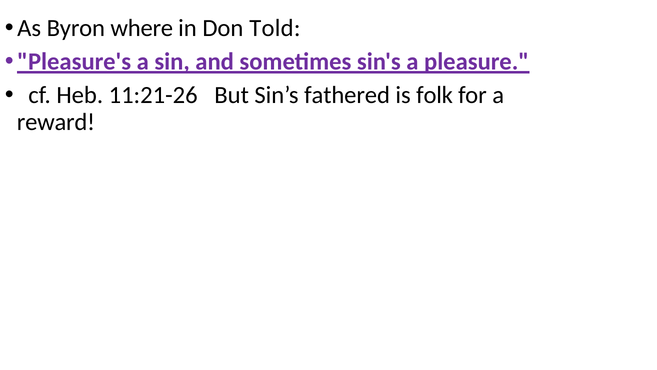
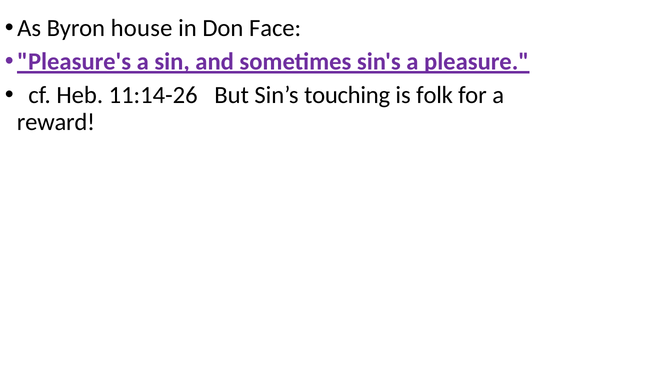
where: where -> house (142, 28)
Told: Told -> Face (275, 28)
11:21-26: 11:21-26 -> 11:14-26 (153, 95)
fathered: fathered -> touching (347, 95)
